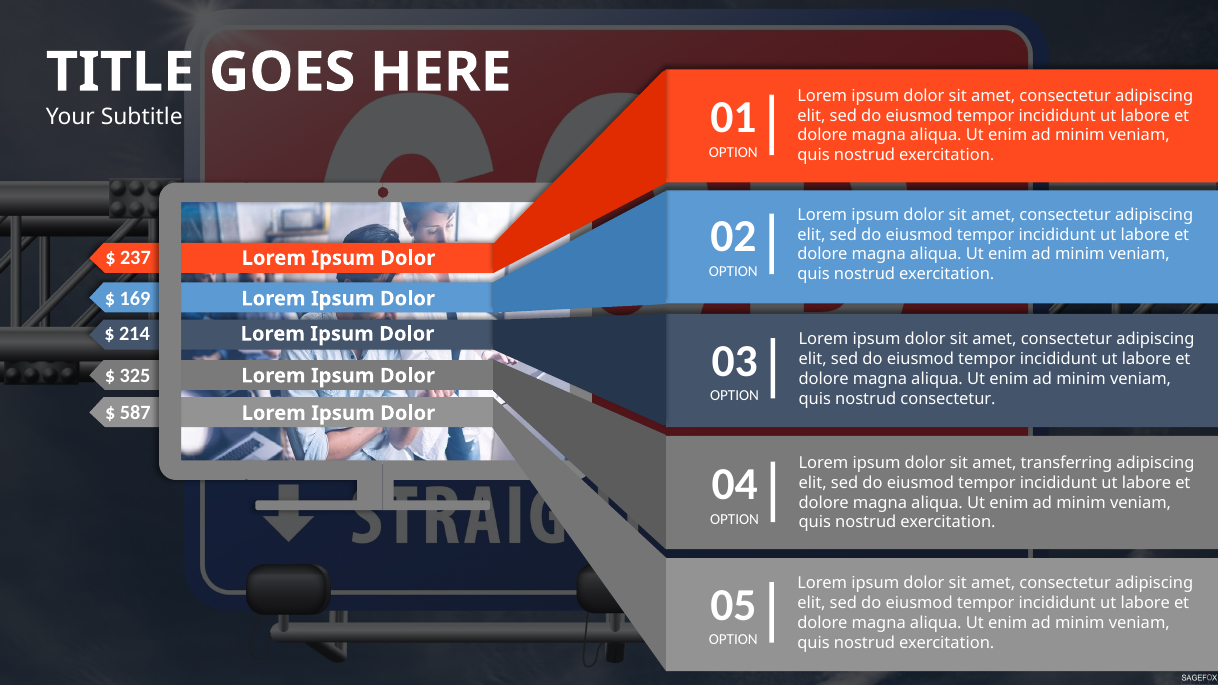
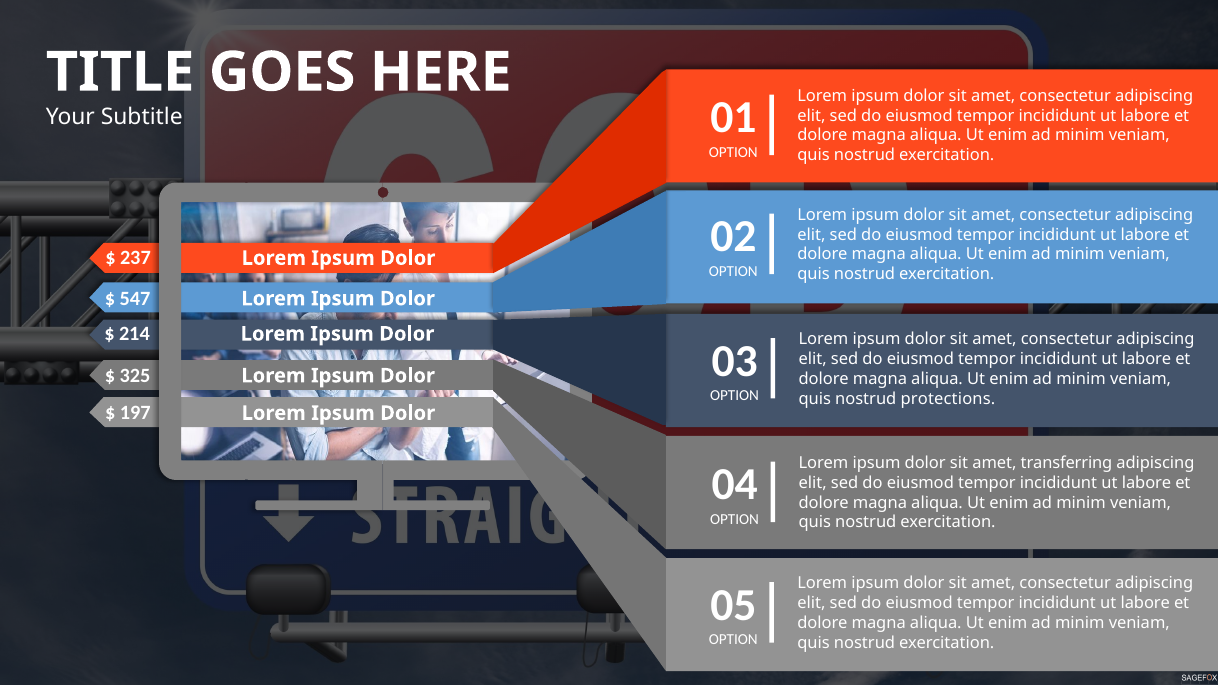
169: 169 -> 547 (135, 299)
nostrud consectetur: consectetur -> protections (948, 399)
587: 587 -> 197 (135, 413)
